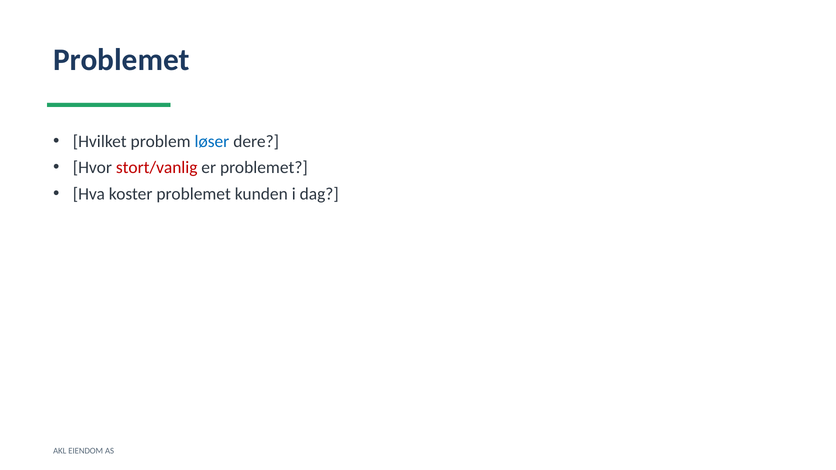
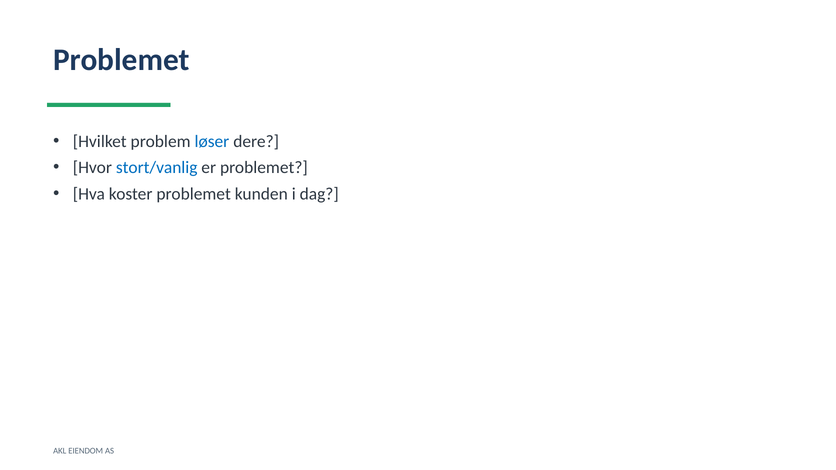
stort/vanlig colour: red -> blue (157, 168)
